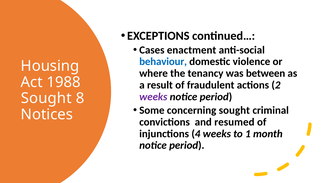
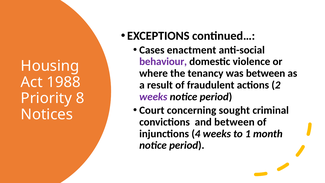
behaviour colour: blue -> purple (163, 62)
Sought: Sought -> Priority (46, 98)
Some: Some -> Court (152, 110)
and resumed: resumed -> between (234, 122)
